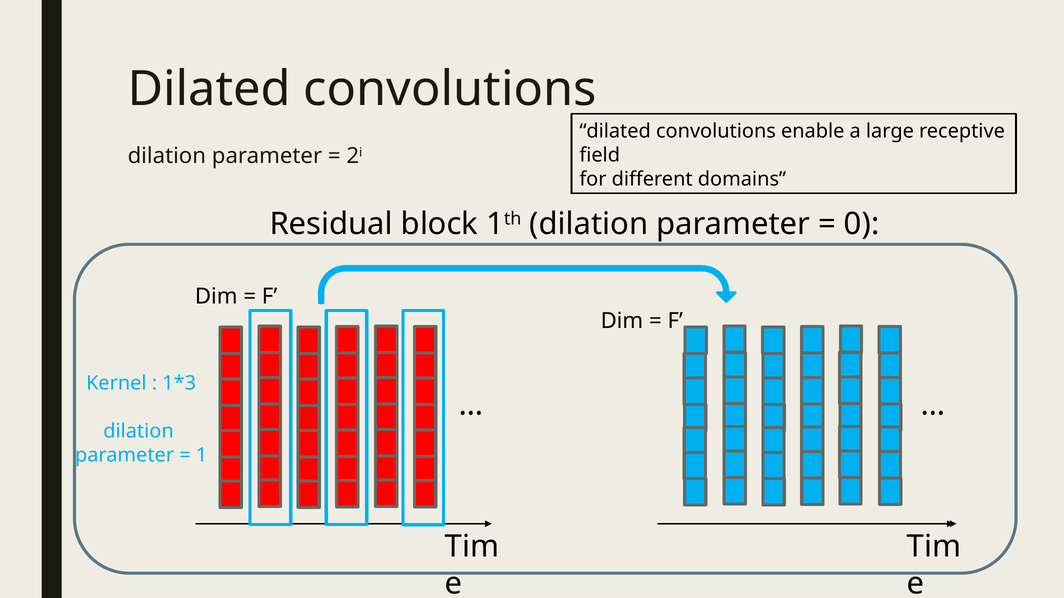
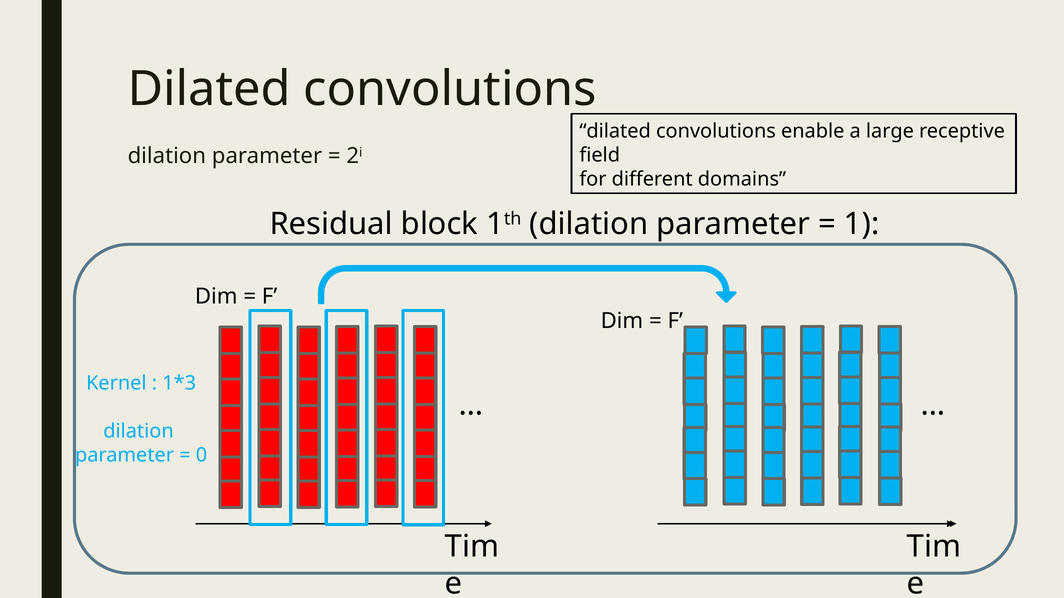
0: 0 -> 1 (862, 224)
1: 1 -> 0 (201, 455)
